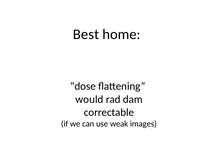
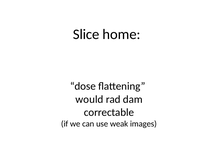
Best: Best -> Slice (86, 34)
